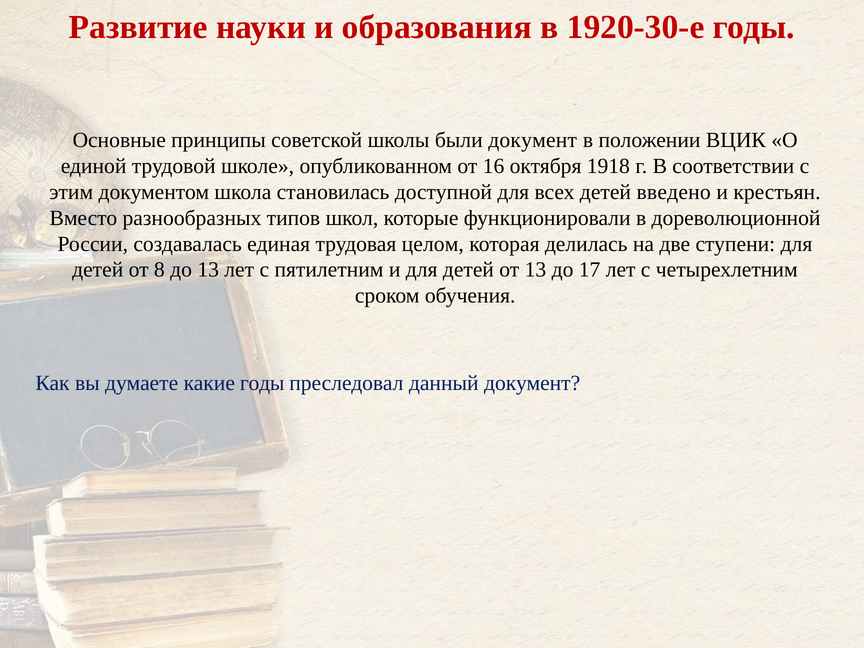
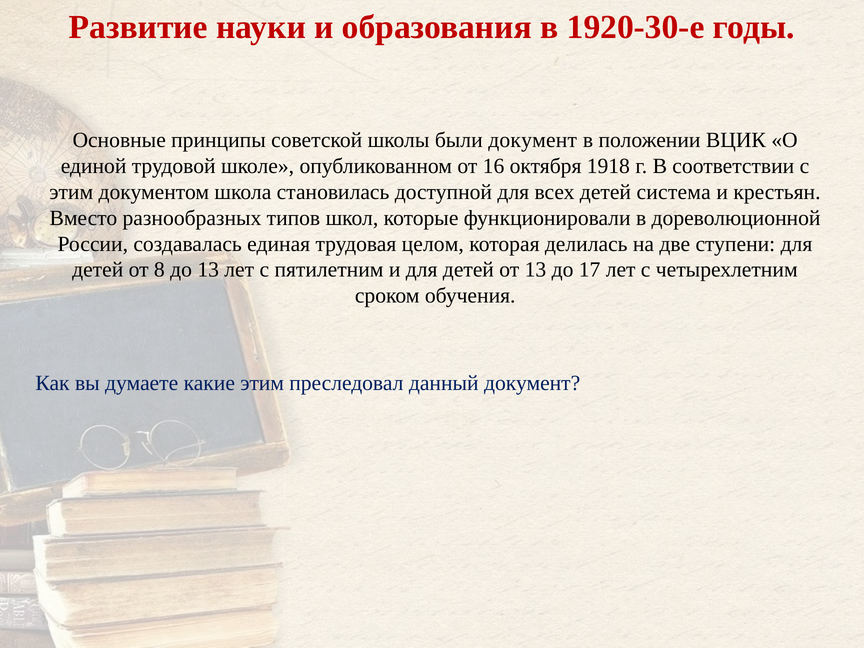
введено: введено -> система (674, 192)
какие годы: годы -> этим (262, 383)
